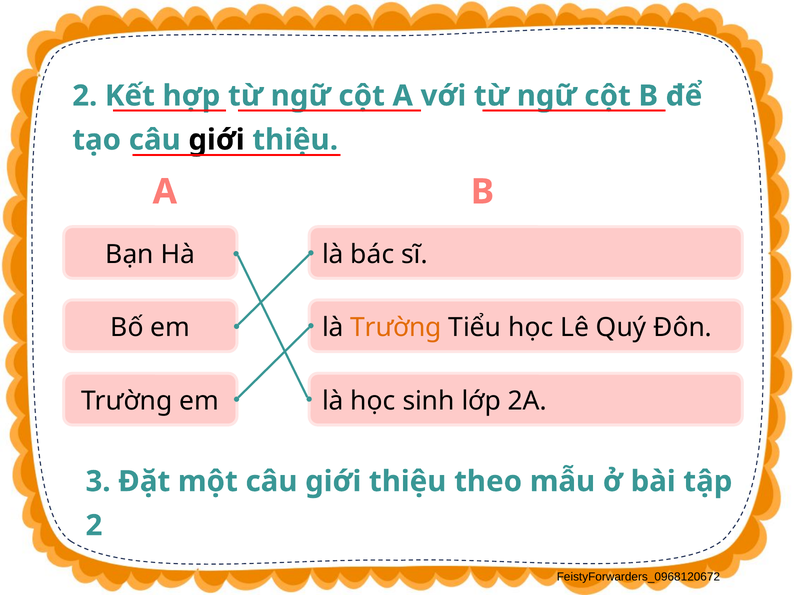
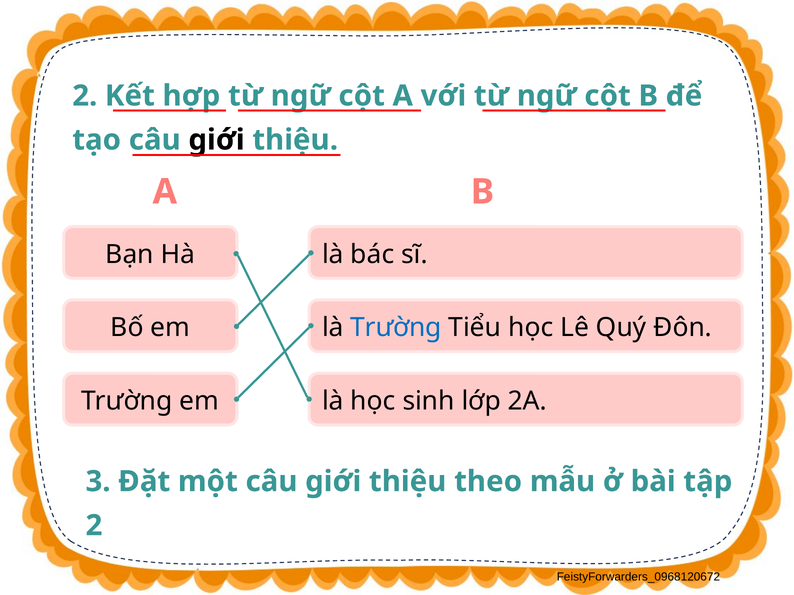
Trường colour: orange -> blue (396, 328)
